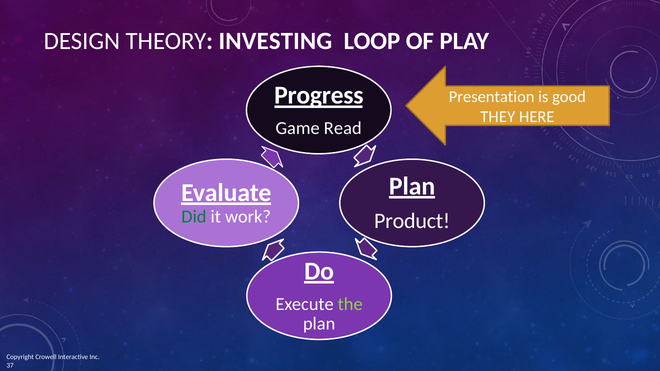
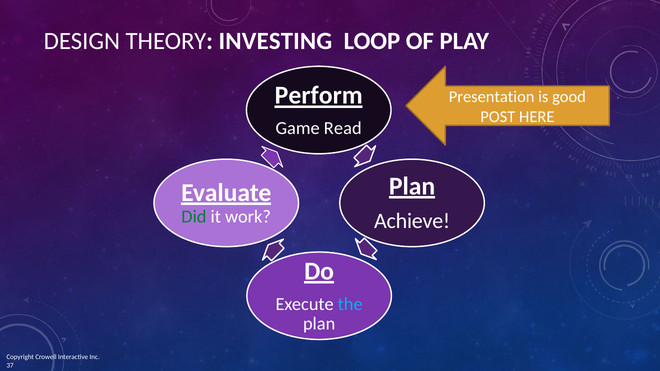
Progress: Progress -> Perform (319, 96)
THEY: THEY -> POST (498, 117)
Product: Product -> Achieve (412, 221)
the colour: light green -> light blue (350, 304)
